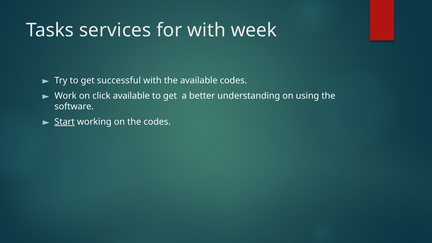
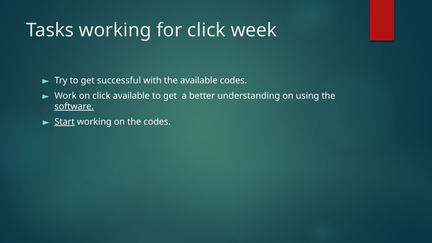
Tasks services: services -> working (115, 30)
for with: with -> click (206, 30)
software underline: none -> present (74, 107)
